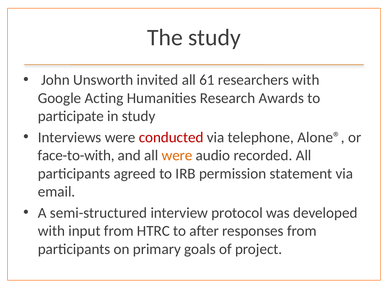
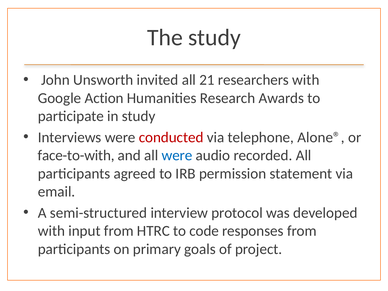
61: 61 -> 21 (207, 80)
Acting: Acting -> Action (104, 98)
were colour: orange -> blue (177, 155)
after: after -> code (204, 231)
